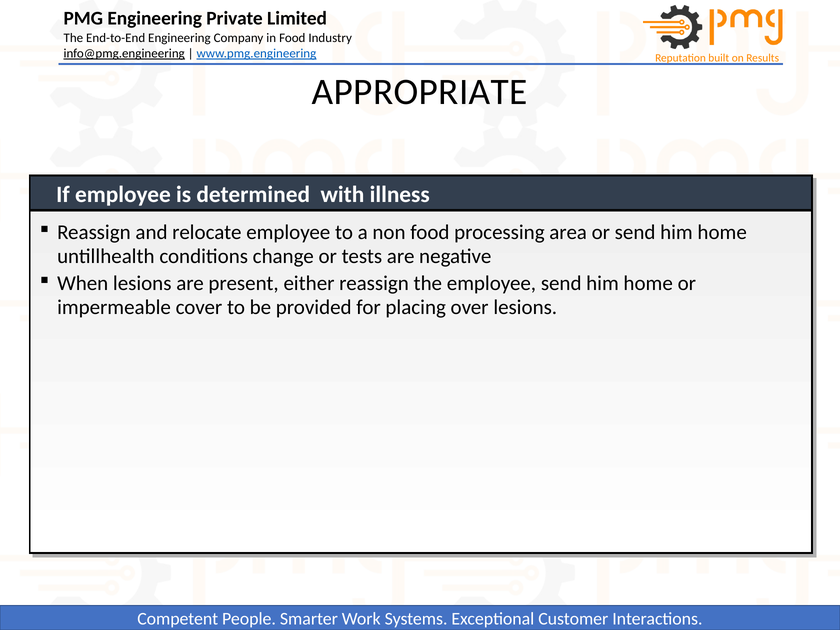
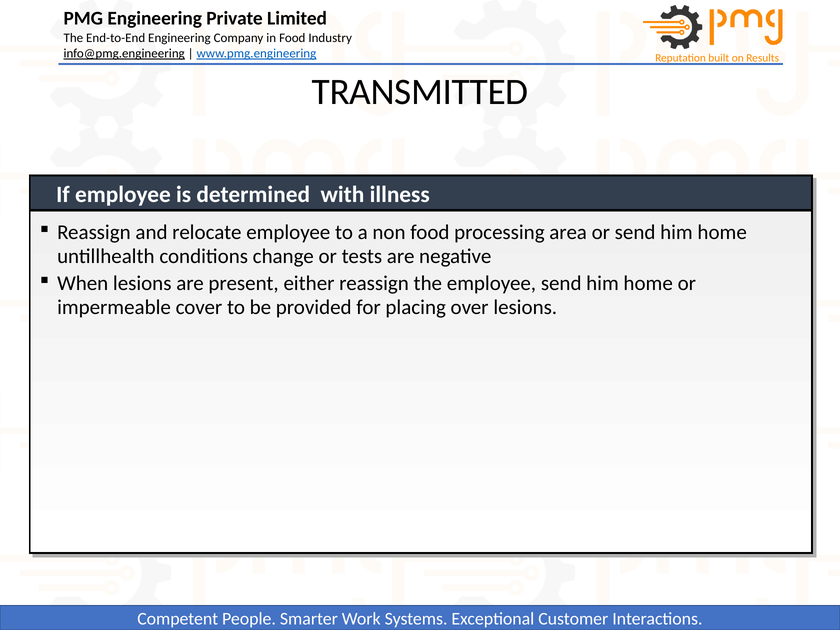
APPROPRIATE: APPROPRIATE -> TRANSMITTED (420, 92)
